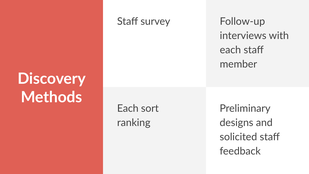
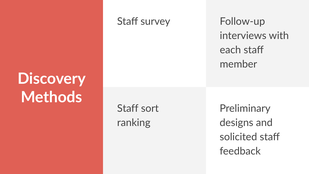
Each: Each -> Staff (128, 108)
